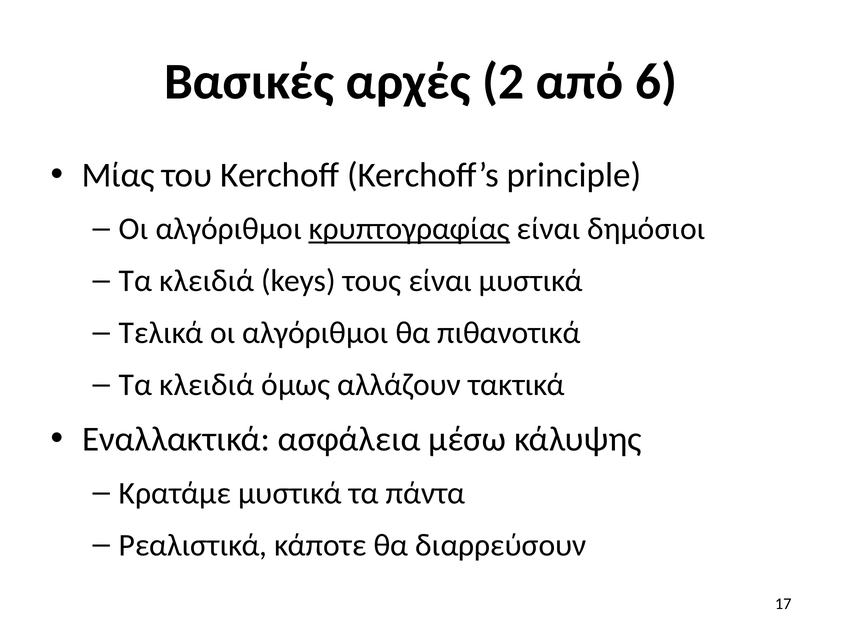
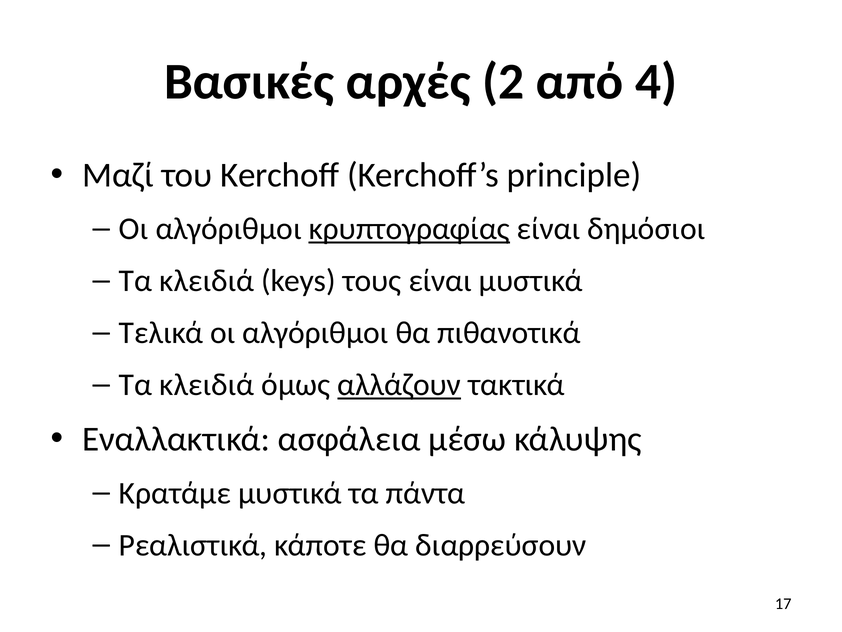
6: 6 -> 4 (656, 82)
Μίας: Μίας -> Μαζί (118, 175)
αλλάζουν underline: none -> present (399, 385)
